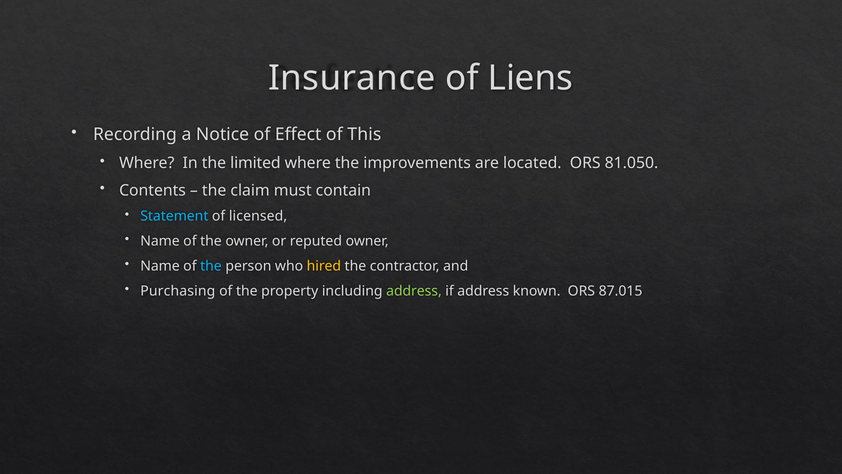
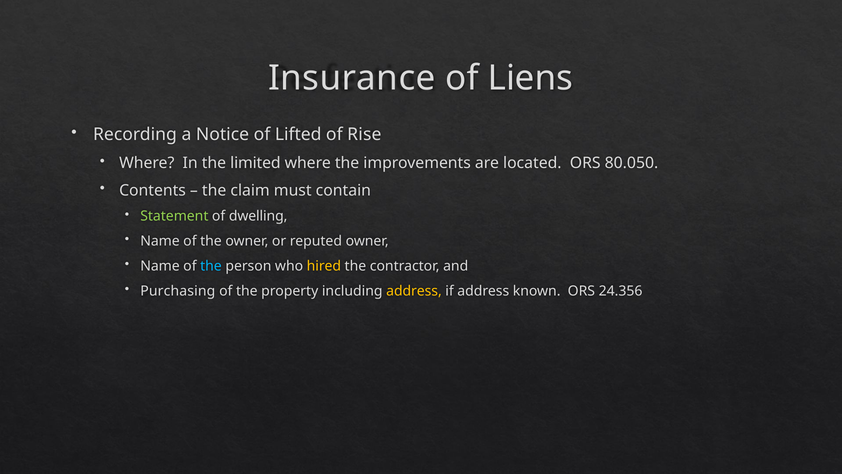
Effect: Effect -> Lifted (298, 135)
This: This -> Rise (364, 135)
81.050: 81.050 -> 80.050 (631, 163)
Statement colour: light blue -> light green (174, 216)
licensed: licensed -> dwelling (258, 216)
address colour: light green -> yellow (414, 291)
87.015: 87.015 -> 24.356 (621, 291)
